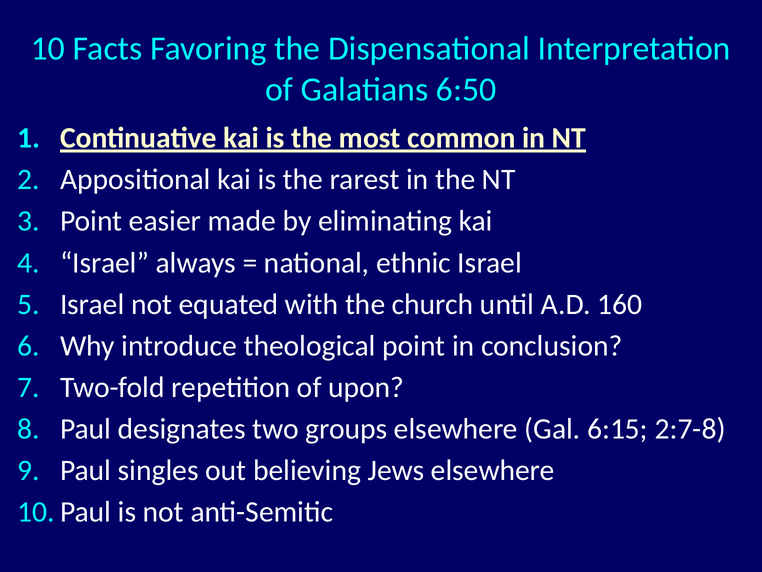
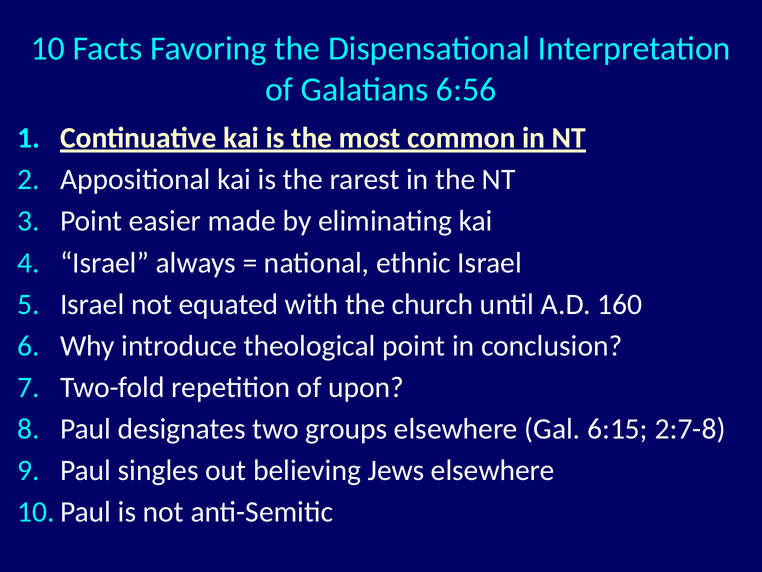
6:50: 6:50 -> 6:56 (466, 89)
